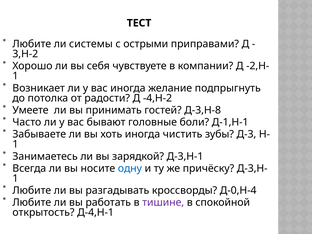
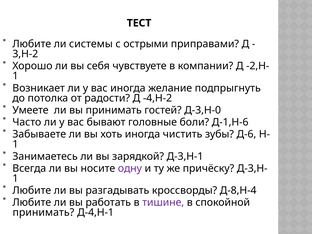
Д-3,Н-8: Д-3,Н-8 -> Д-3,Н-0 (203, 110)
Д-1,Н-1: Д-1,Н-1 -> Д-1,Н-6 (230, 122)
Д-3: Д-3 -> Д-6 (246, 134)
одну colour: blue -> purple (130, 168)
Д-0,Н-4: Д-0,Н-4 -> Д-8,Н-4 (238, 190)
открытость: открытость -> принимать (43, 212)
